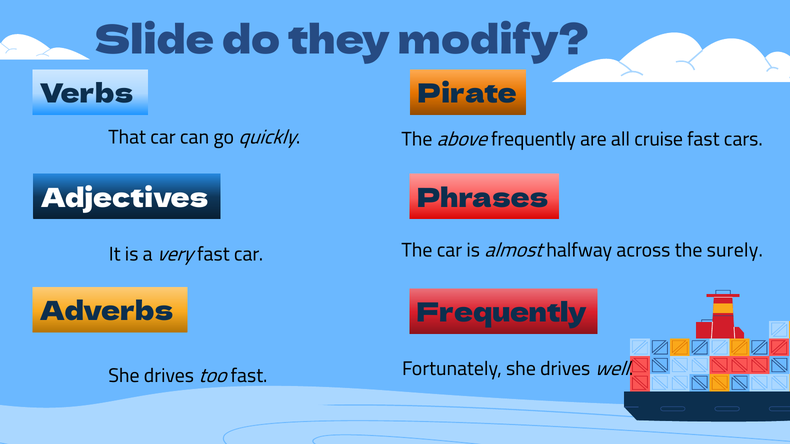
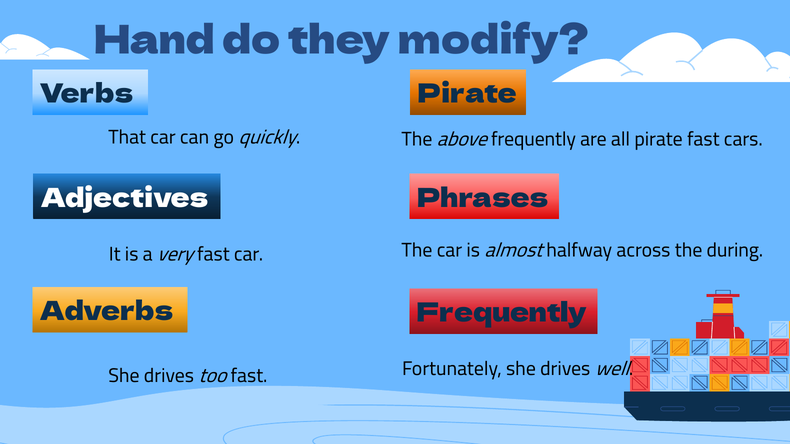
Slide: Slide -> Hand (155, 41)
all cruise: cruise -> pirate (659, 140)
surely: surely -> during (735, 250)
